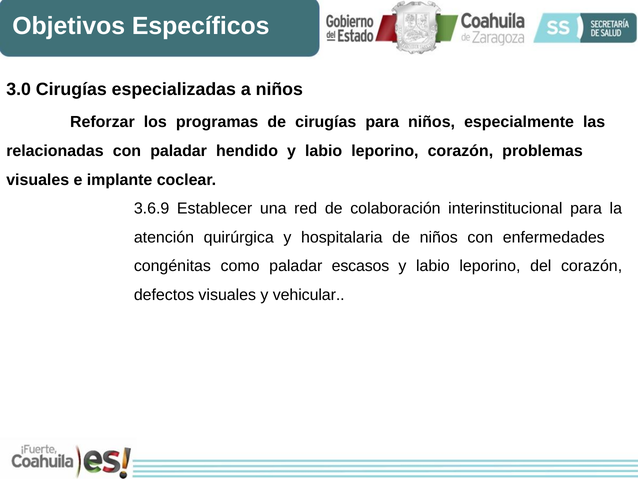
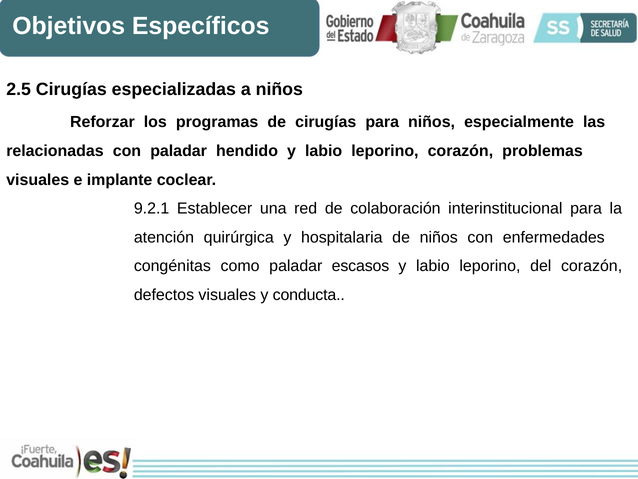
3.0: 3.0 -> 2.5 (19, 89)
3.6.9: 3.6.9 -> 9.2.1 (152, 208)
vehicular: vehicular -> conducta (309, 295)
